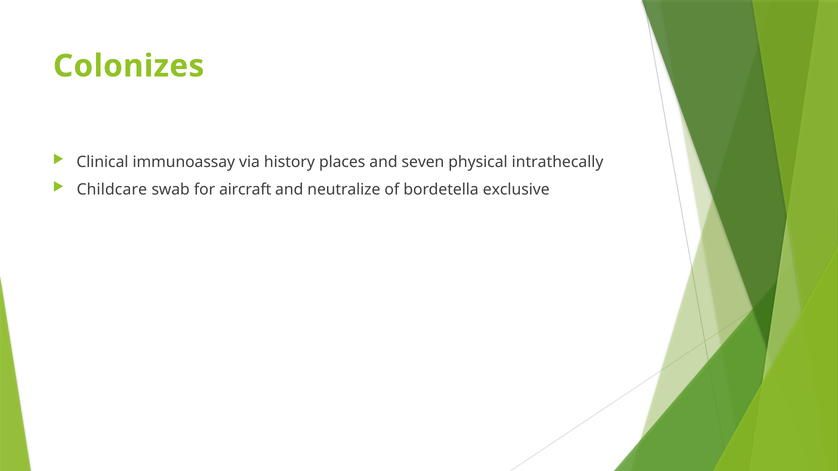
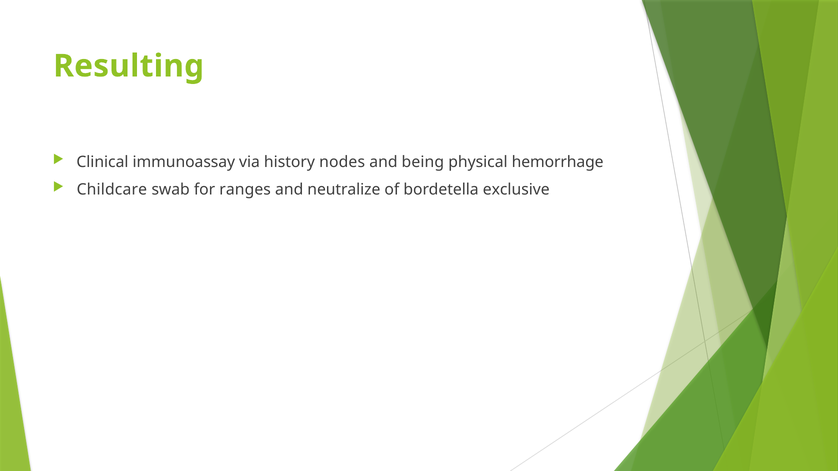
Colonizes: Colonizes -> Resulting (129, 66)
places: places -> nodes (342, 162)
seven: seven -> being (423, 162)
intrathecally: intrathecally -> hemorrhage (558, 162)
aircraft: aircraft -> ranges (245, 190)
